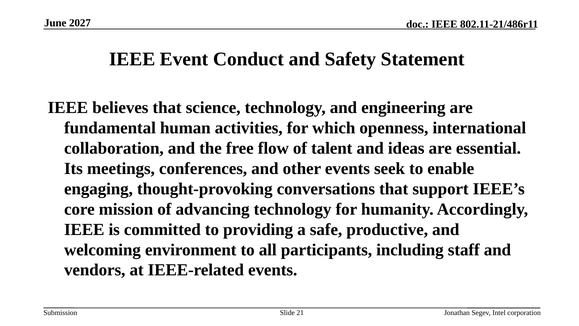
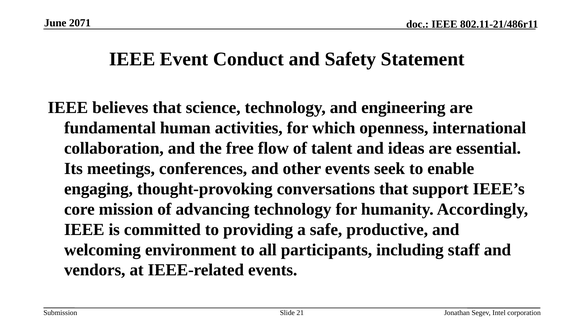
2027: 2027 -> 2071 (80, 23)
